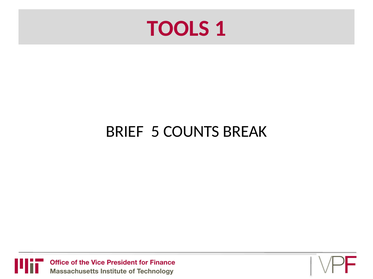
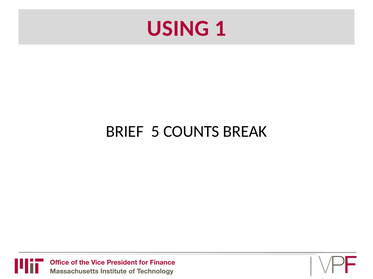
TOOLS: TOOLS -> USING (178, 28)
